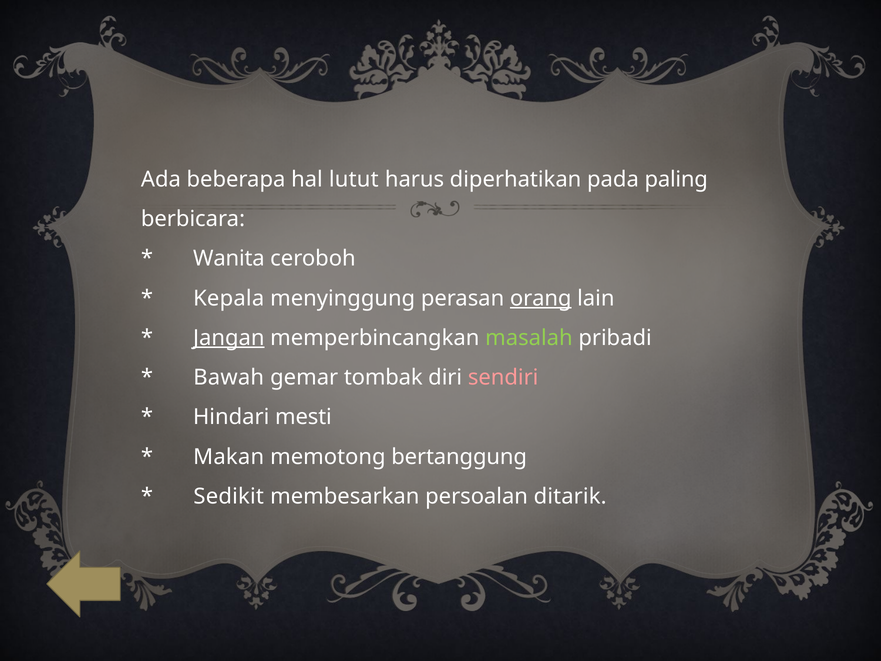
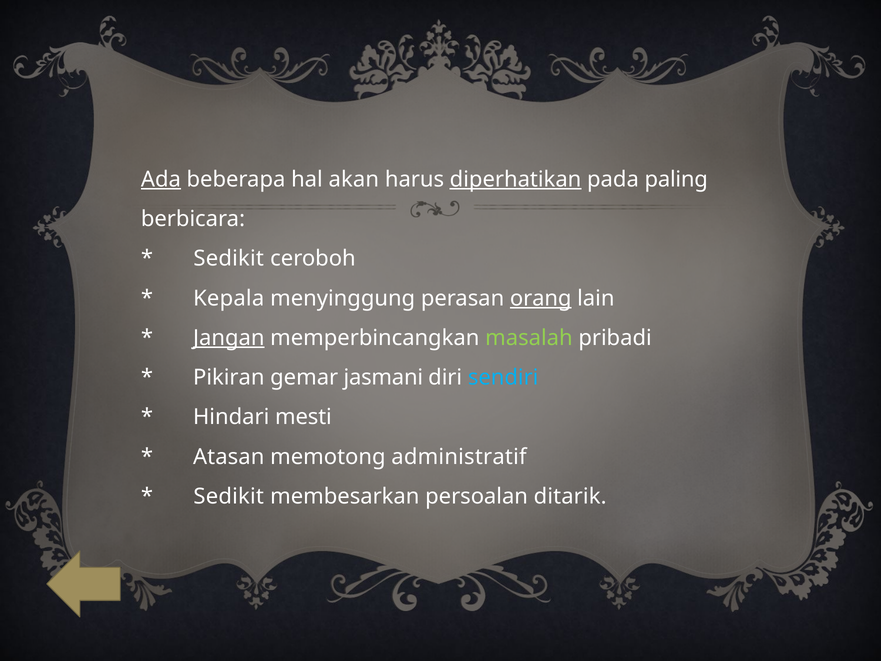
Ada underline: none -> present (161, 179)
lutut: lutut -> akan (354, 179)
diperhatikan underline: none -> present (516, 179)
Wanita: Wanita -> Sedikit (229, 258)
Bawah: Bawah -> Pikiran (229, 377)
tombak: tombak -> jasmani (383, 377)
sendiri colour: pink -> light blue (503, 377)
Makan: Makan -> Atasan (229, 457)
bertanggung: bertanggung -> administratif (459, 457)
